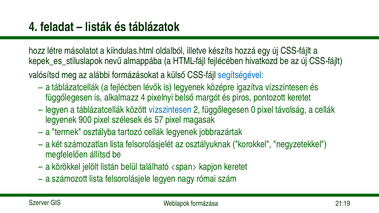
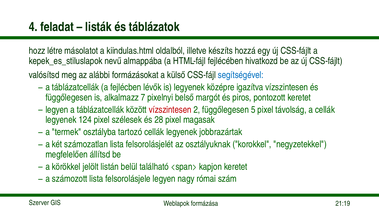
alkalmazz 4: 4 -> 7 (143, 98)
vízszintesen colour: blue -> red (170, 110)
0: 0 -> 5 (253, 110)
900: 900 -> 124 (85, 120)
57: 57 -> 28 (159, 120)
